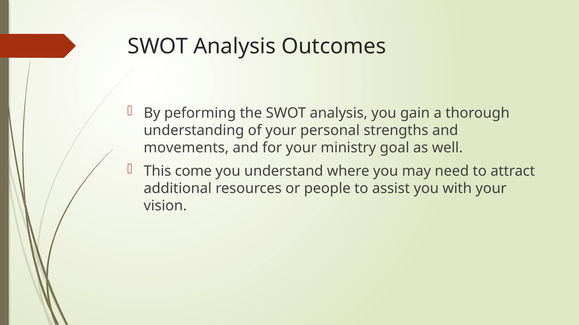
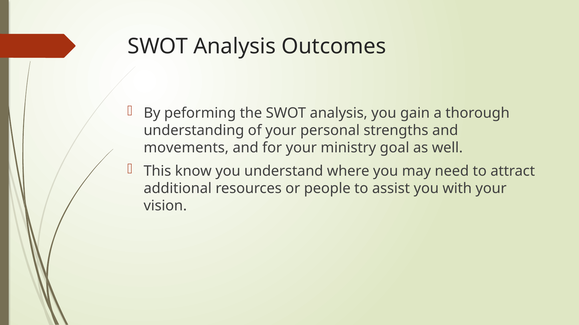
come: come -> know (193, 171)
